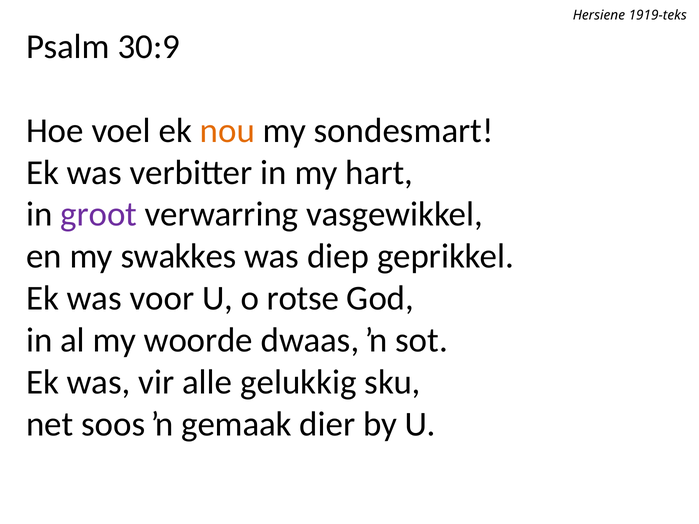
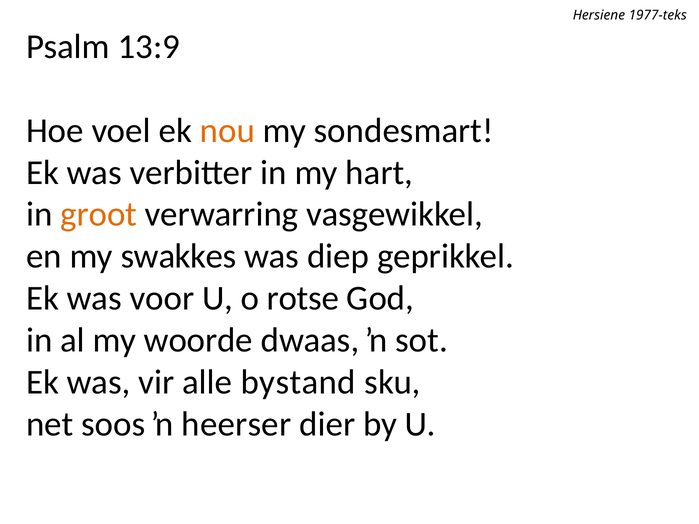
1919-teks: 1919-teks -> 1977-teks (658, 15)
30:9: 30:9 -> 13:9 (149, 47)
groot colour: purple -> orange (99, 215)
gelukkig: gelukkig -> bystand (298, 382)
gemaak: gemaak -> heerser (236, 424)
